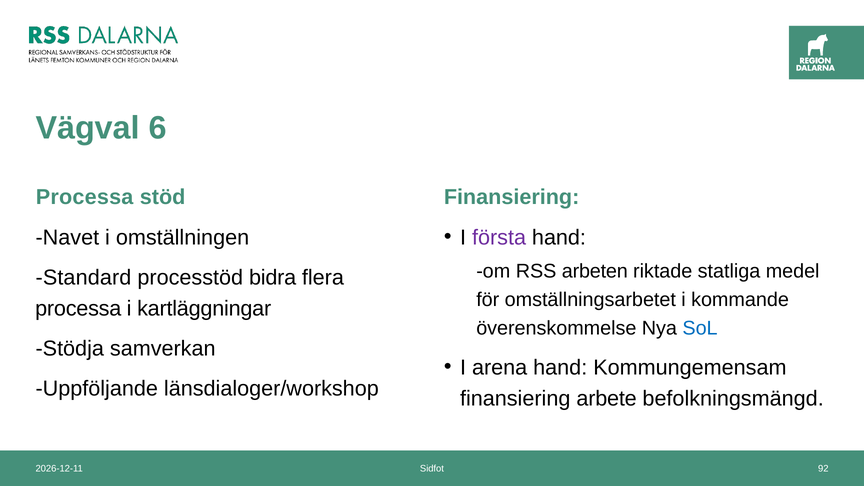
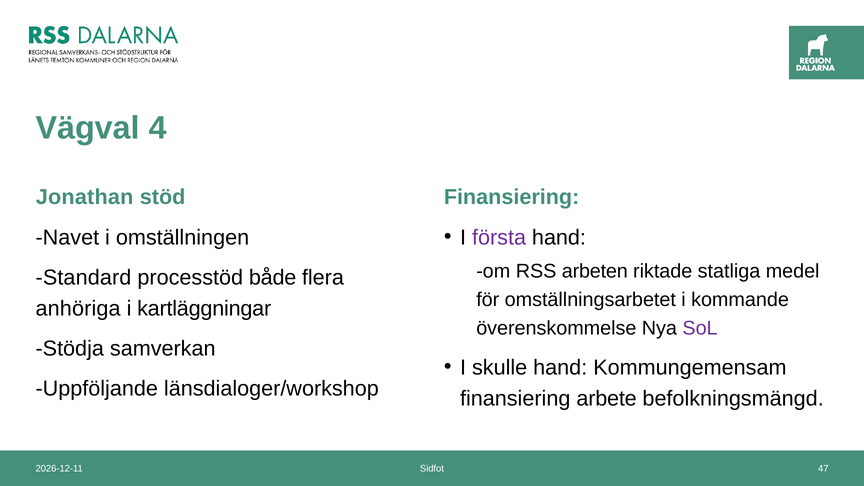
6: 6 -> 4 (158, 128)
Processa: Processa -> Jonathan (85, 197)
bidra: bidra -> både (273, 278)
processa: processa -> anhöriga (78, 309)
SoL colour: blue -> purple (700, 328)
arena: arena -> skulle (500, 367)
92: 92 -> 47 (823, 469)
